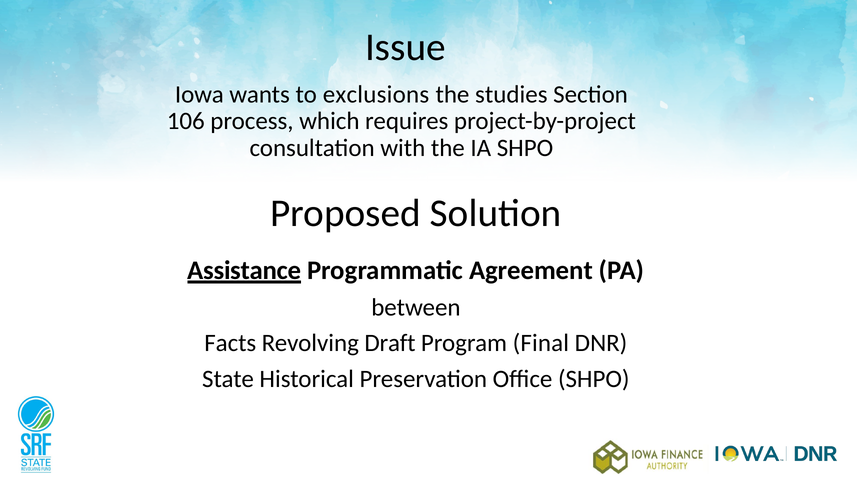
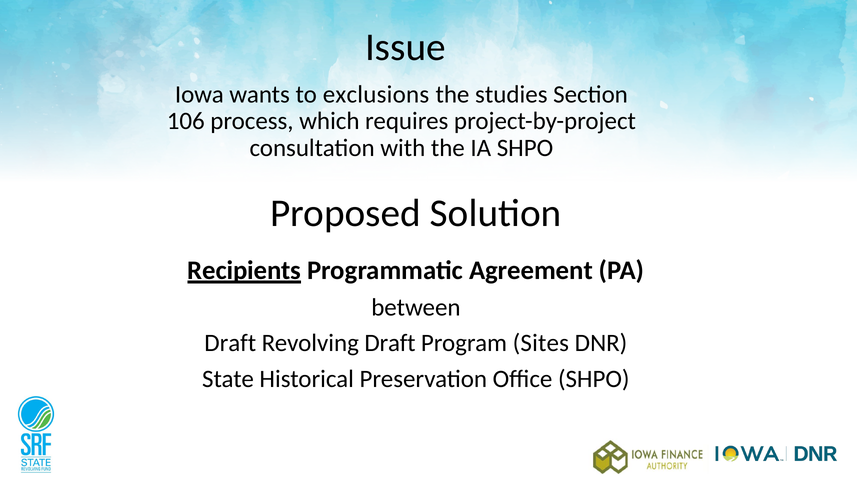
Assistance: Assistance -> Recipients (244, 271)
Facts: Facts -> Draft (230, 343)
Final: Final -> Sites (541, 343)
